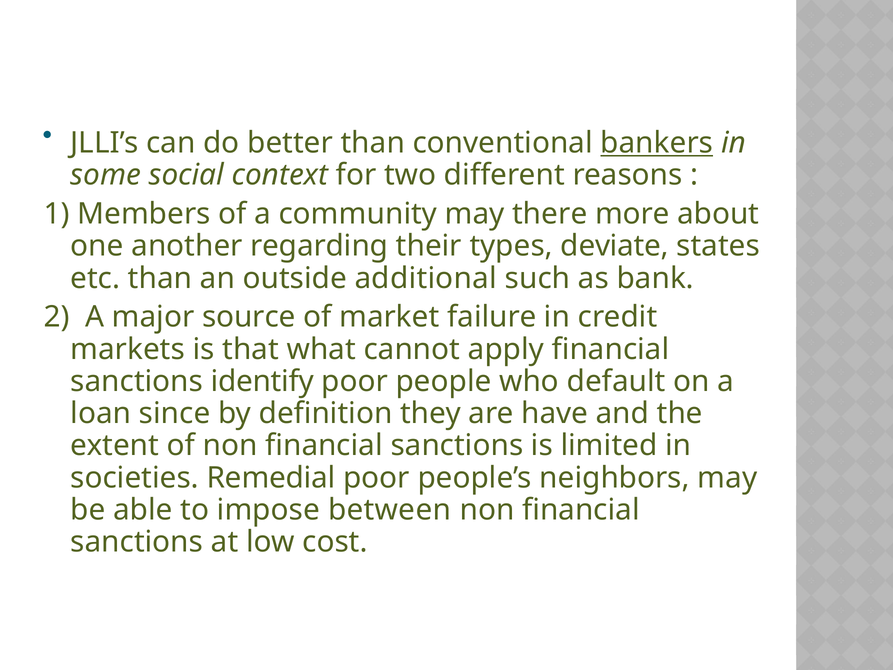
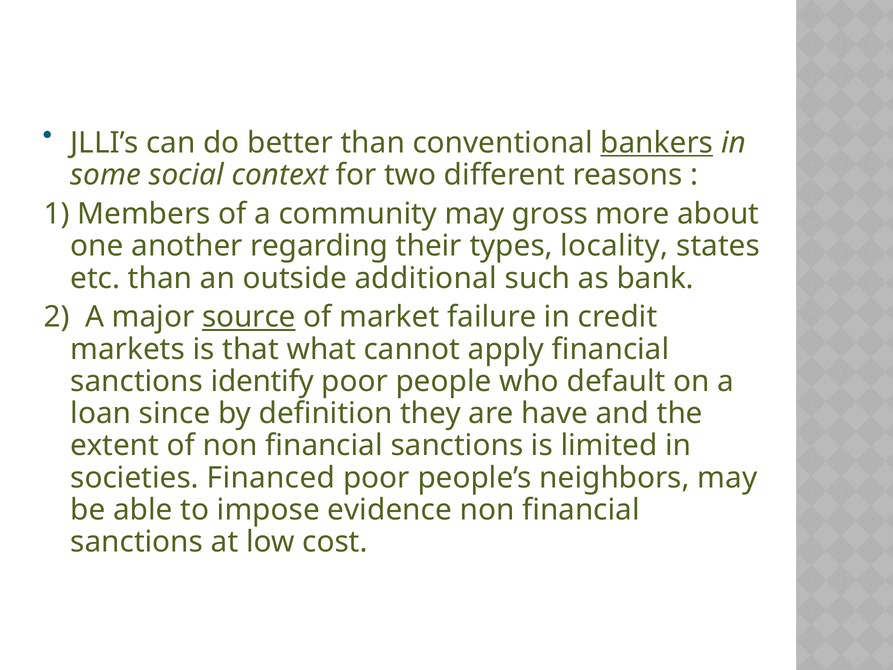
there: there -> gross (550, 214)
deviate: deviate -> locality (614, 246)
source underline: none -> present (249, 317)
Remedial: Remedial -> Financed (271, 478)
between: between -> evidence (390, 510)
